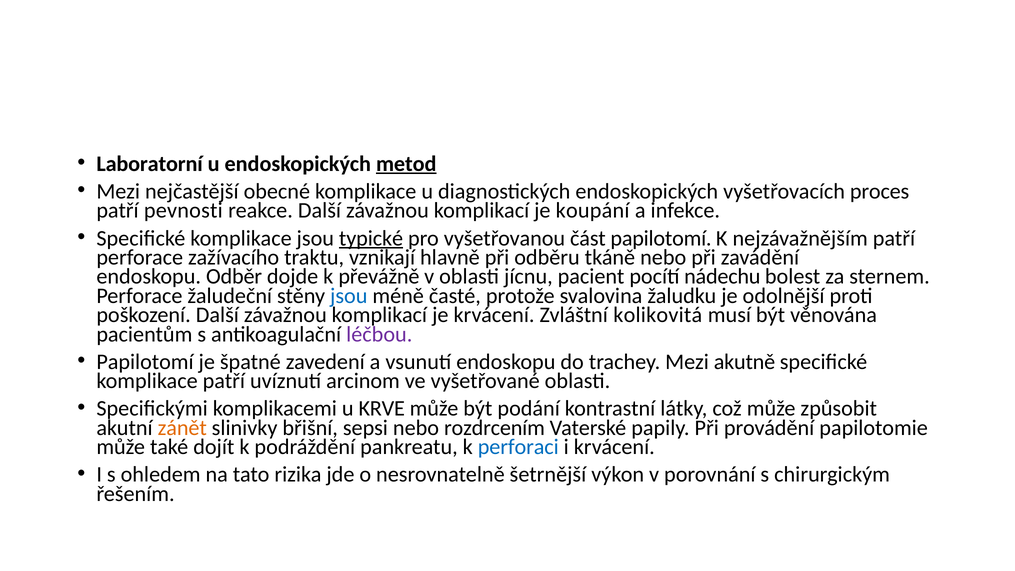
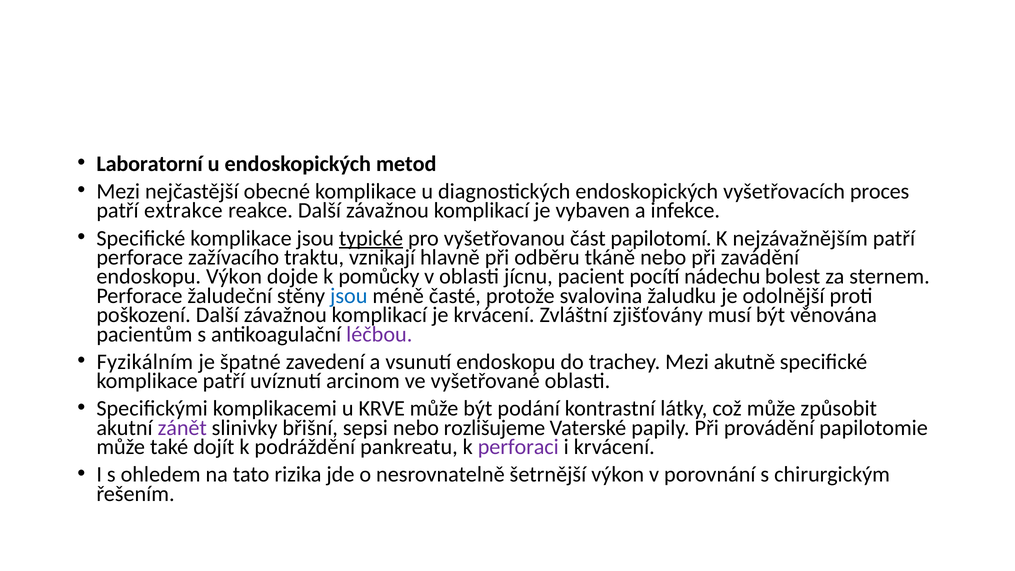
metod underline: present -> none (406, 164)
pevnosti: pevnosti -> extrakce (183, 211)
koupání: koupání -> vybaven (593, 211)
endoskopu Odběr: Odběr -> Výkon (234, 277)
převážně: převážně -> pomůcky (379, 277)
kolikovitá: kolikovitá -> zjišťovány (658, 315)
Papilotomí: Papilotomí -> Fyzikálním (145, 362)
zánět colour: orange -> purple (182, 428)
rozdrcením: rozdrcením -> rozlišujeme (494, 428)
perforaci colour: blue -> purple (518, 447)
